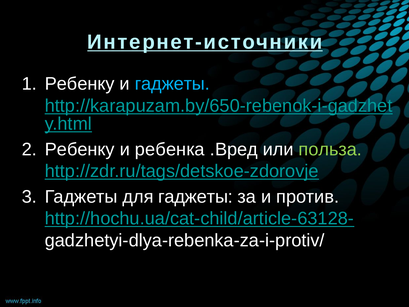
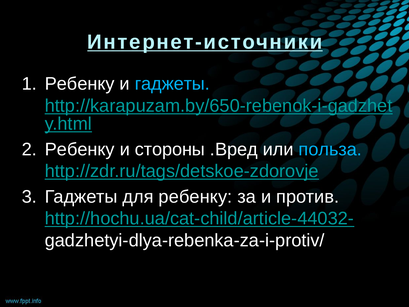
ребенка: ребенка -> стороны (170, 149)
польза colour: light green -> light blue (330, 149)
для гаджеты: гаджеты -> ребенку (195, 197)
http://hochu.ua/cat-child/article-63128-: http://hochu.ua/cat-child/article-63128- -> http://hochu.ua/cat-child/article-44032- (199, 218)
